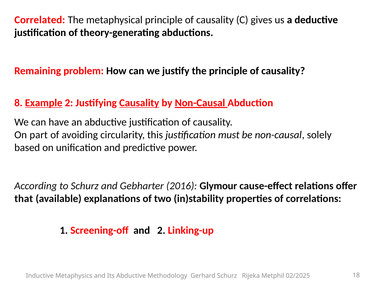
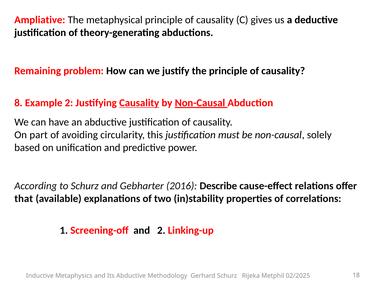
Correlated: Correlated -> Ampliative (40, 20)
Example underline: present -> none (44, 103)
Glymour: Glymour -> Describe (218, 185)
